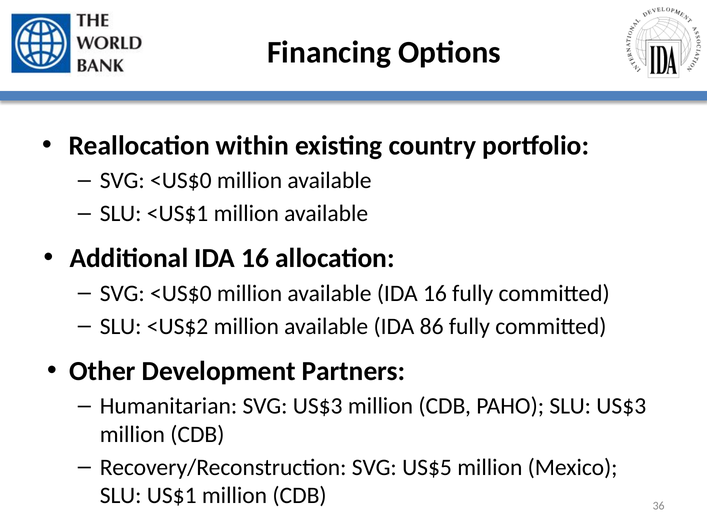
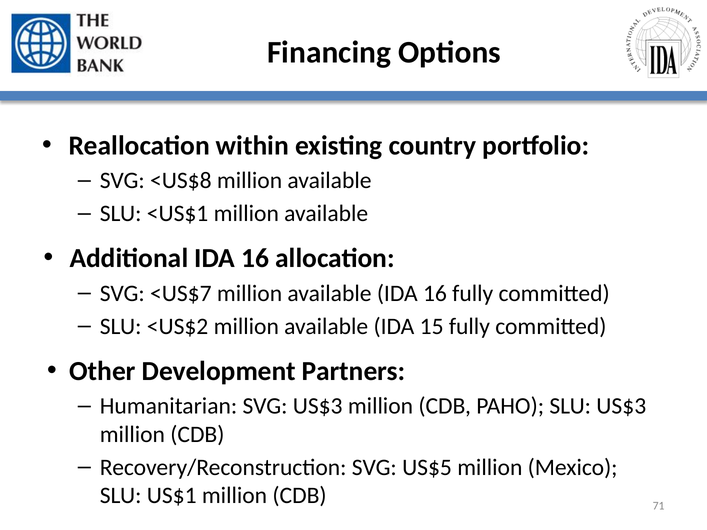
<US$0: <US$0 -> <US$8 (181, 181)
<US$0: <US$0 -> <US$7 (181, 294)
86: 86 -> 15 (432, 326)
36: 36 -> 71 (659, 506)
